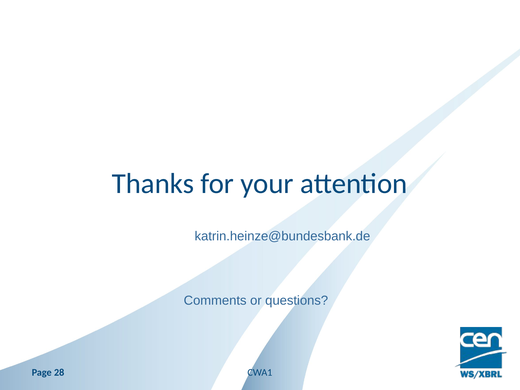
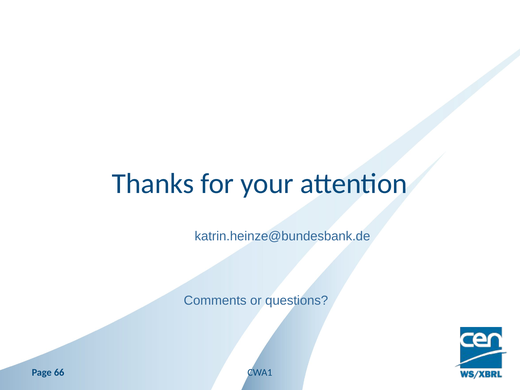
28: 28 -> 66 (59, 372)
